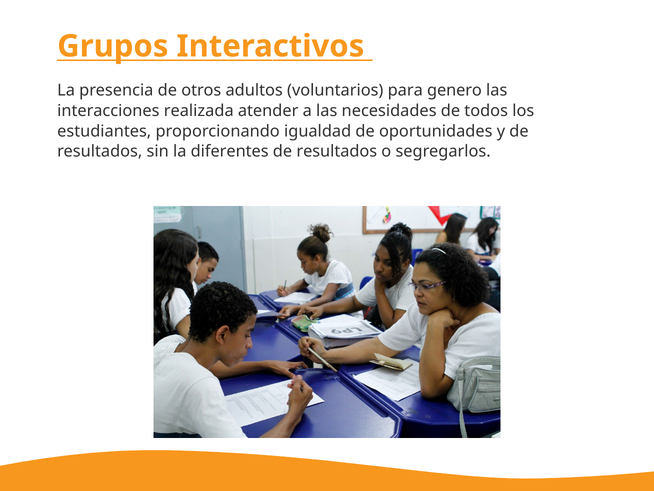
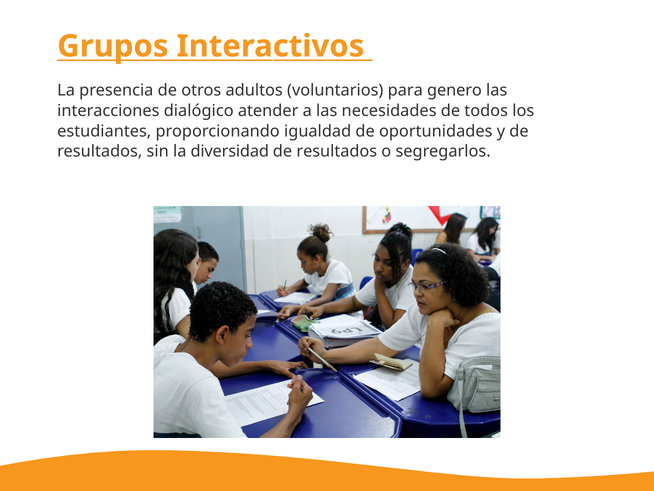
realizada: realizada -> dialógico (199, 111)
diferentes: diferentes -> diversidad (230, 151)
